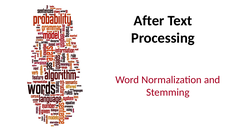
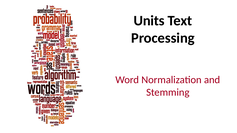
After: After -> Units (149, 21)
